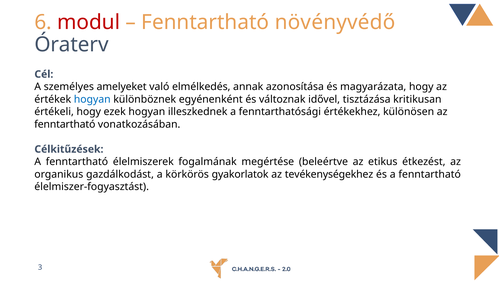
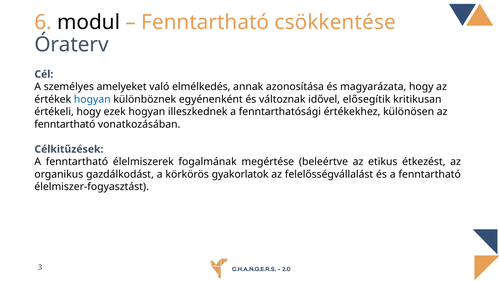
modul colour: red -> black (89, 22)
növényvédő: növényvédő -> csökkentése (335, 22)
tisztázása: tisztázása -> elősegítik (367, 99)
tevékenységekhez: tevékenységekhez -> felelősségvállalást (329, 174)
